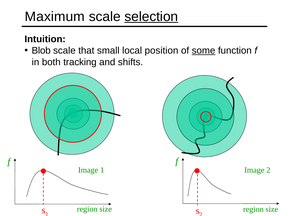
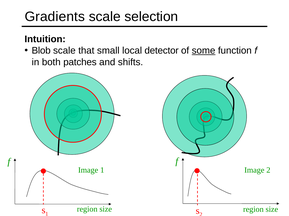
Maximum: Maximum -> Gradients (55, 17)
selection underline: present -> none (151, 17)
position: position -> detector (162, 51)
tracking: tracking -> patches (80, 62)
